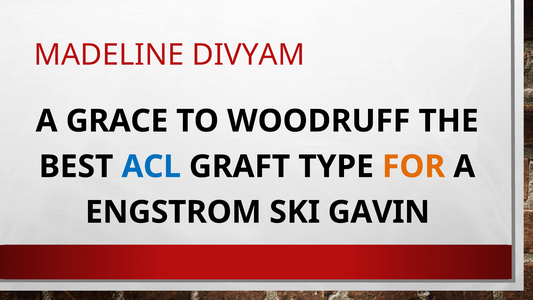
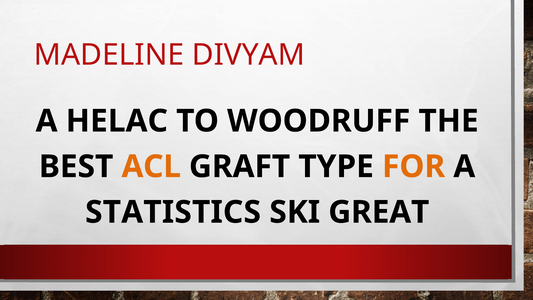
GRACE: GRACE -> HELAC (117, 121)
ACL colour: blue -> orange (151, 167)
ENGSTROM: ENGSTROM -> STATISTICS (173, 212)
GAVIN: GAVIN -> GREAT (379, 212)
